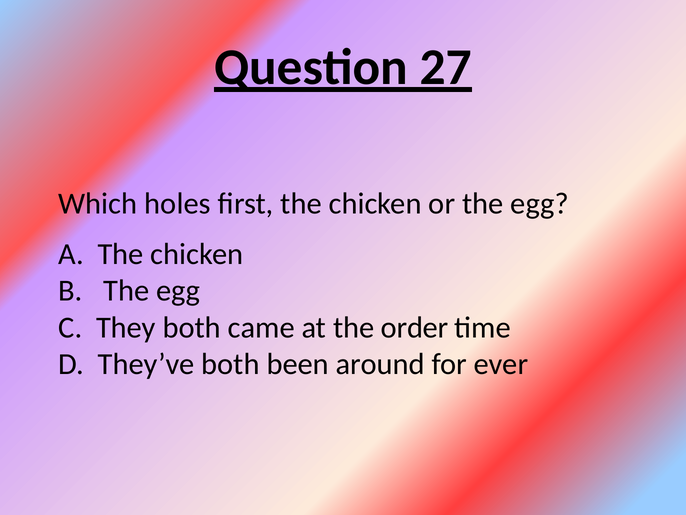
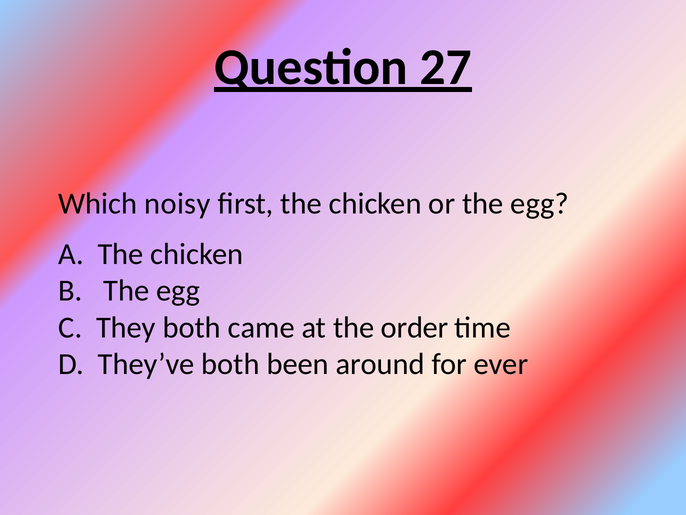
holes: holes -> noisy (177, 204)
